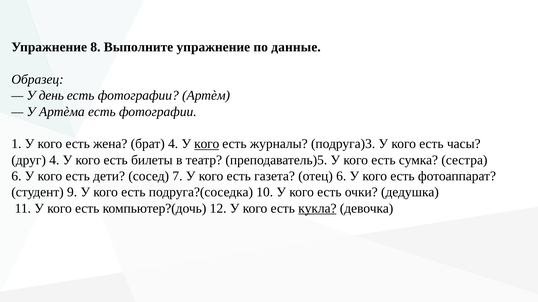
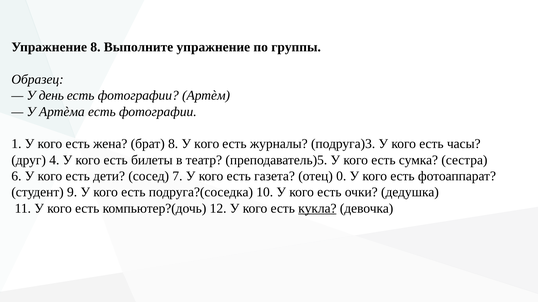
данные: данные -> группы (296, 47)
брат 4: 4 -> 8 (173, 144)
кого underline: present -> none (207, 144)
отец 6: 6 -> 0 (341, 176)
